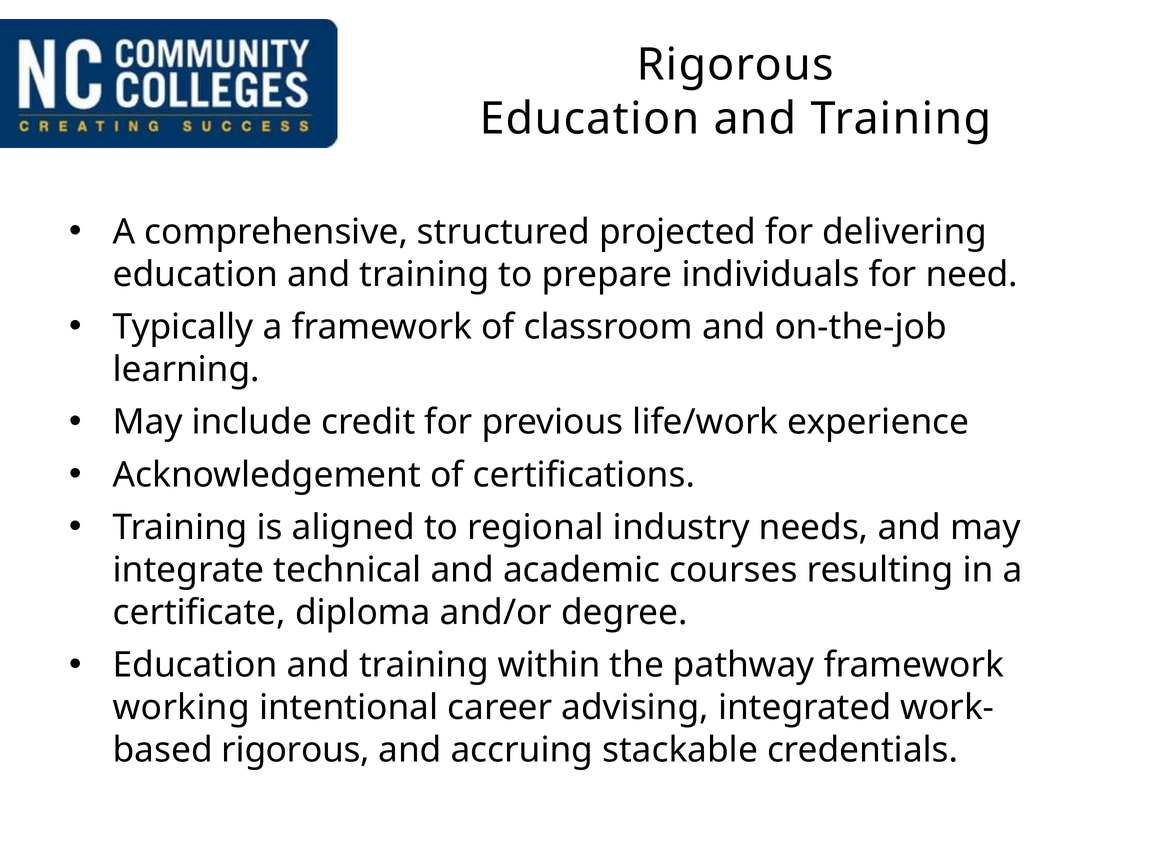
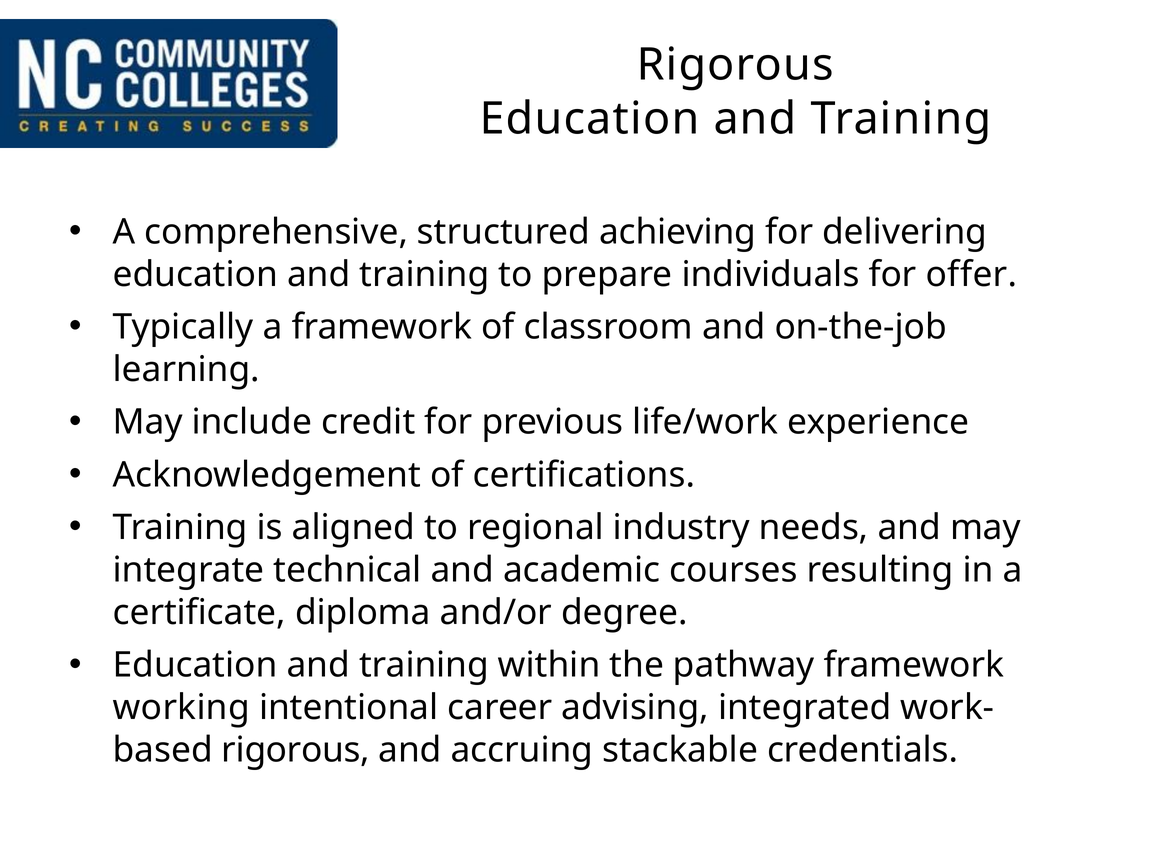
projected: projected -> achieving (678, 232)
need: need -> offer (971, 274)
